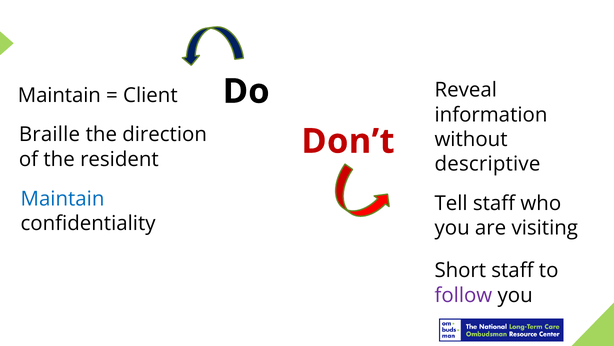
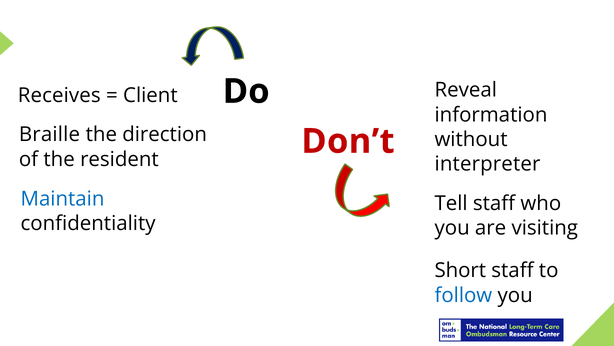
Maintain: Maintain -> Receives (59, 95)
descriptive: descriptive -> interpreter (488, 164)
follow colour: purple -> blue (463, 295)
